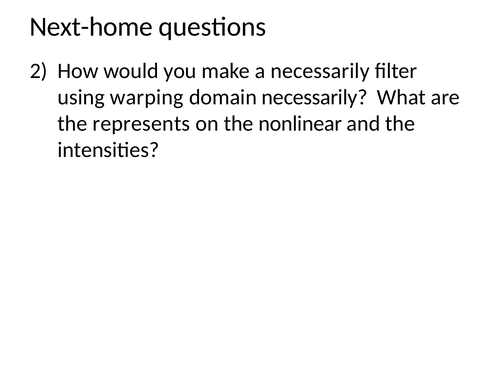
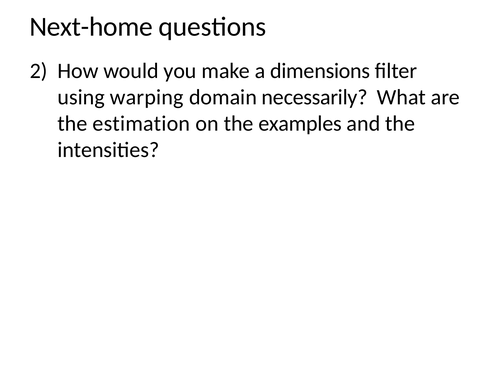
a necessarily: necessarily -> dimensions (320, 71)
represents: represents -> estimation (141, 124)
nonlinear: nonlinear -> examples (300, 124)
